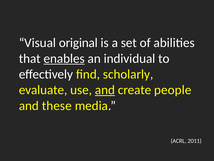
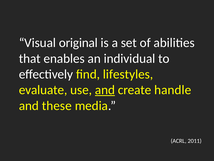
enables underline: present -> none (64, 58)
scholarly: scholarly -> lifestyles (128, 74)
people: people -> handle (173, 90)
